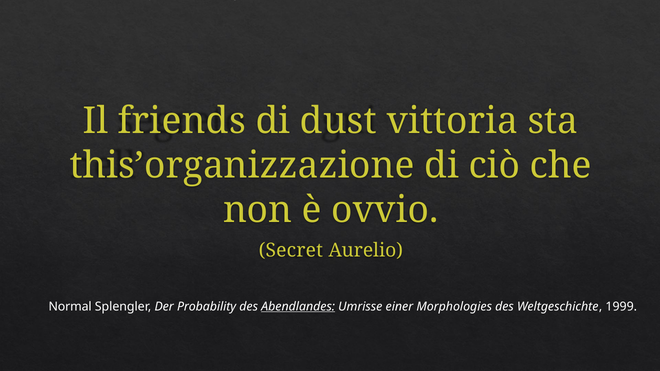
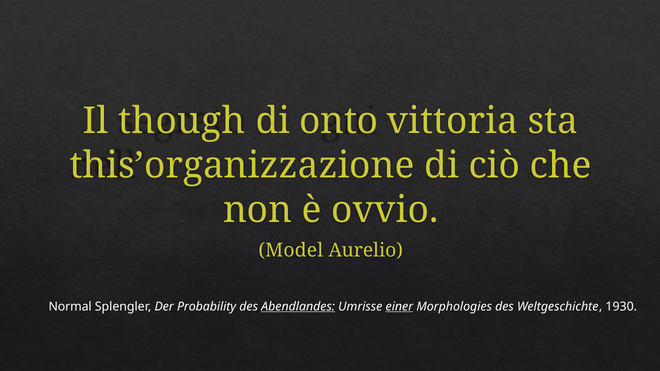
friends: friends -> though (182, 121)
dust: dust -> onto (339, 121)
Secret: Secret -> Model (291, 251)
einer underline: none -> present (399, 307)
1999: 1999 -> 1930 (621, 307)
